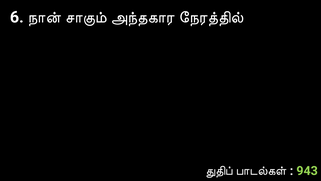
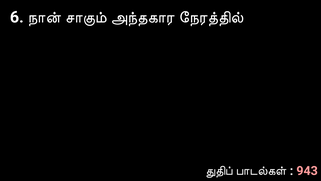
943 colour: light green -> pink (307, 170)
